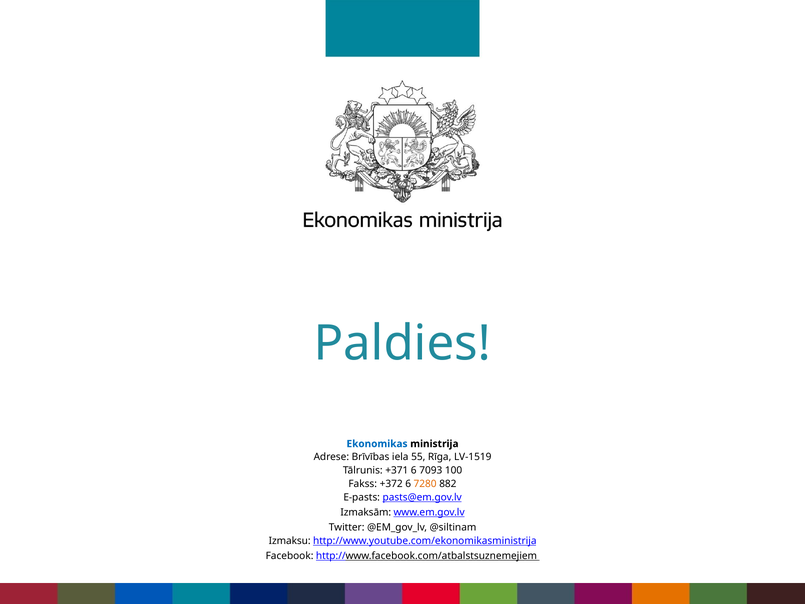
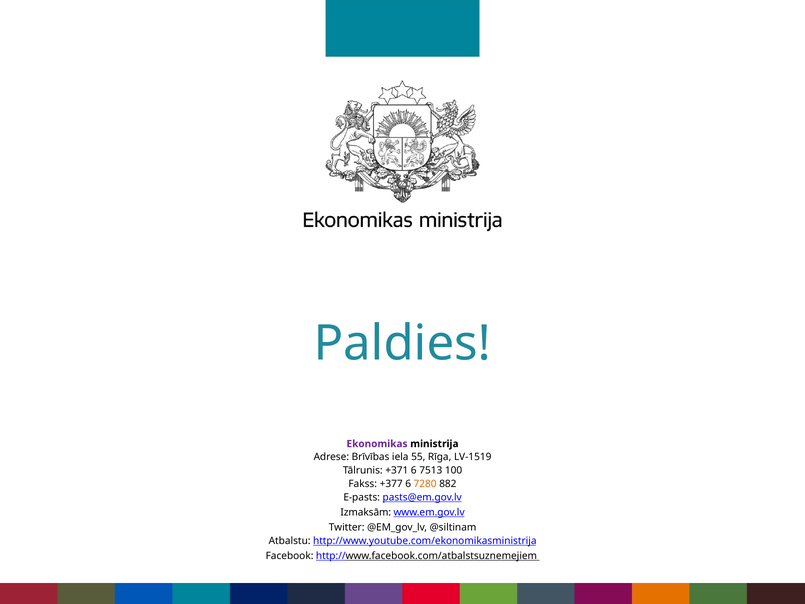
Ekonomikas colour: blue -> purple (377, 444)
7093: 7093 -> 7513 (431, 470)
+372: +372 -> +377 (391, 484)
Izmaksu: Izmaksu -> Atbalstu (290, 540)
